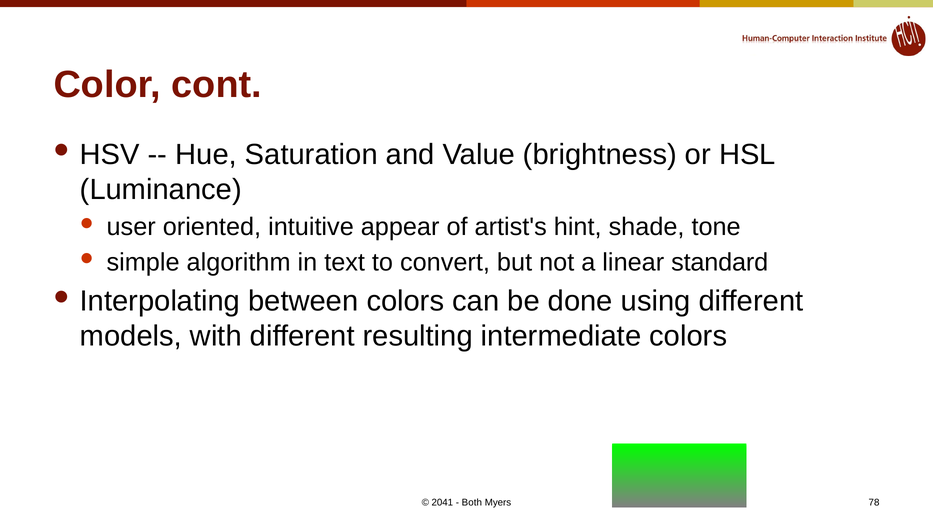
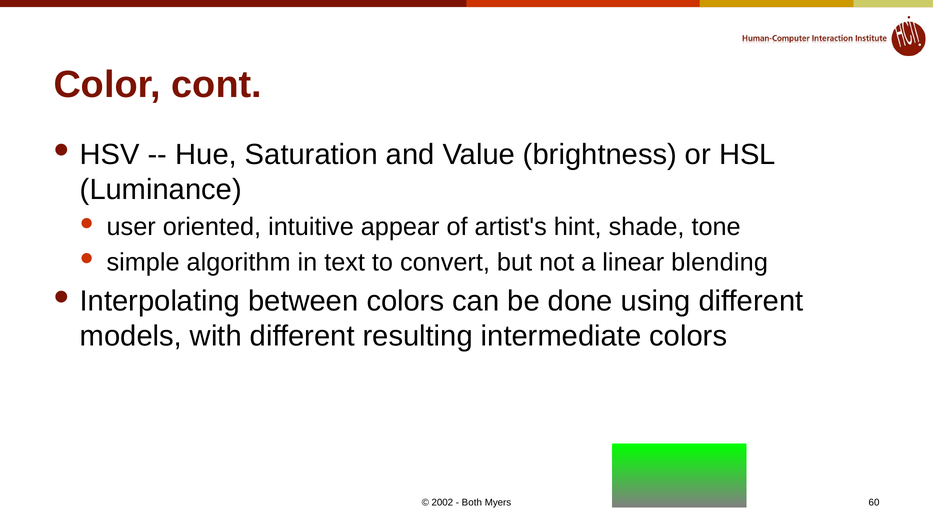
standard: standard -> blending (720, 262)
2041: 2041 -> 2002 (442, 502)
78: 78 -> 60 (874, 502)
